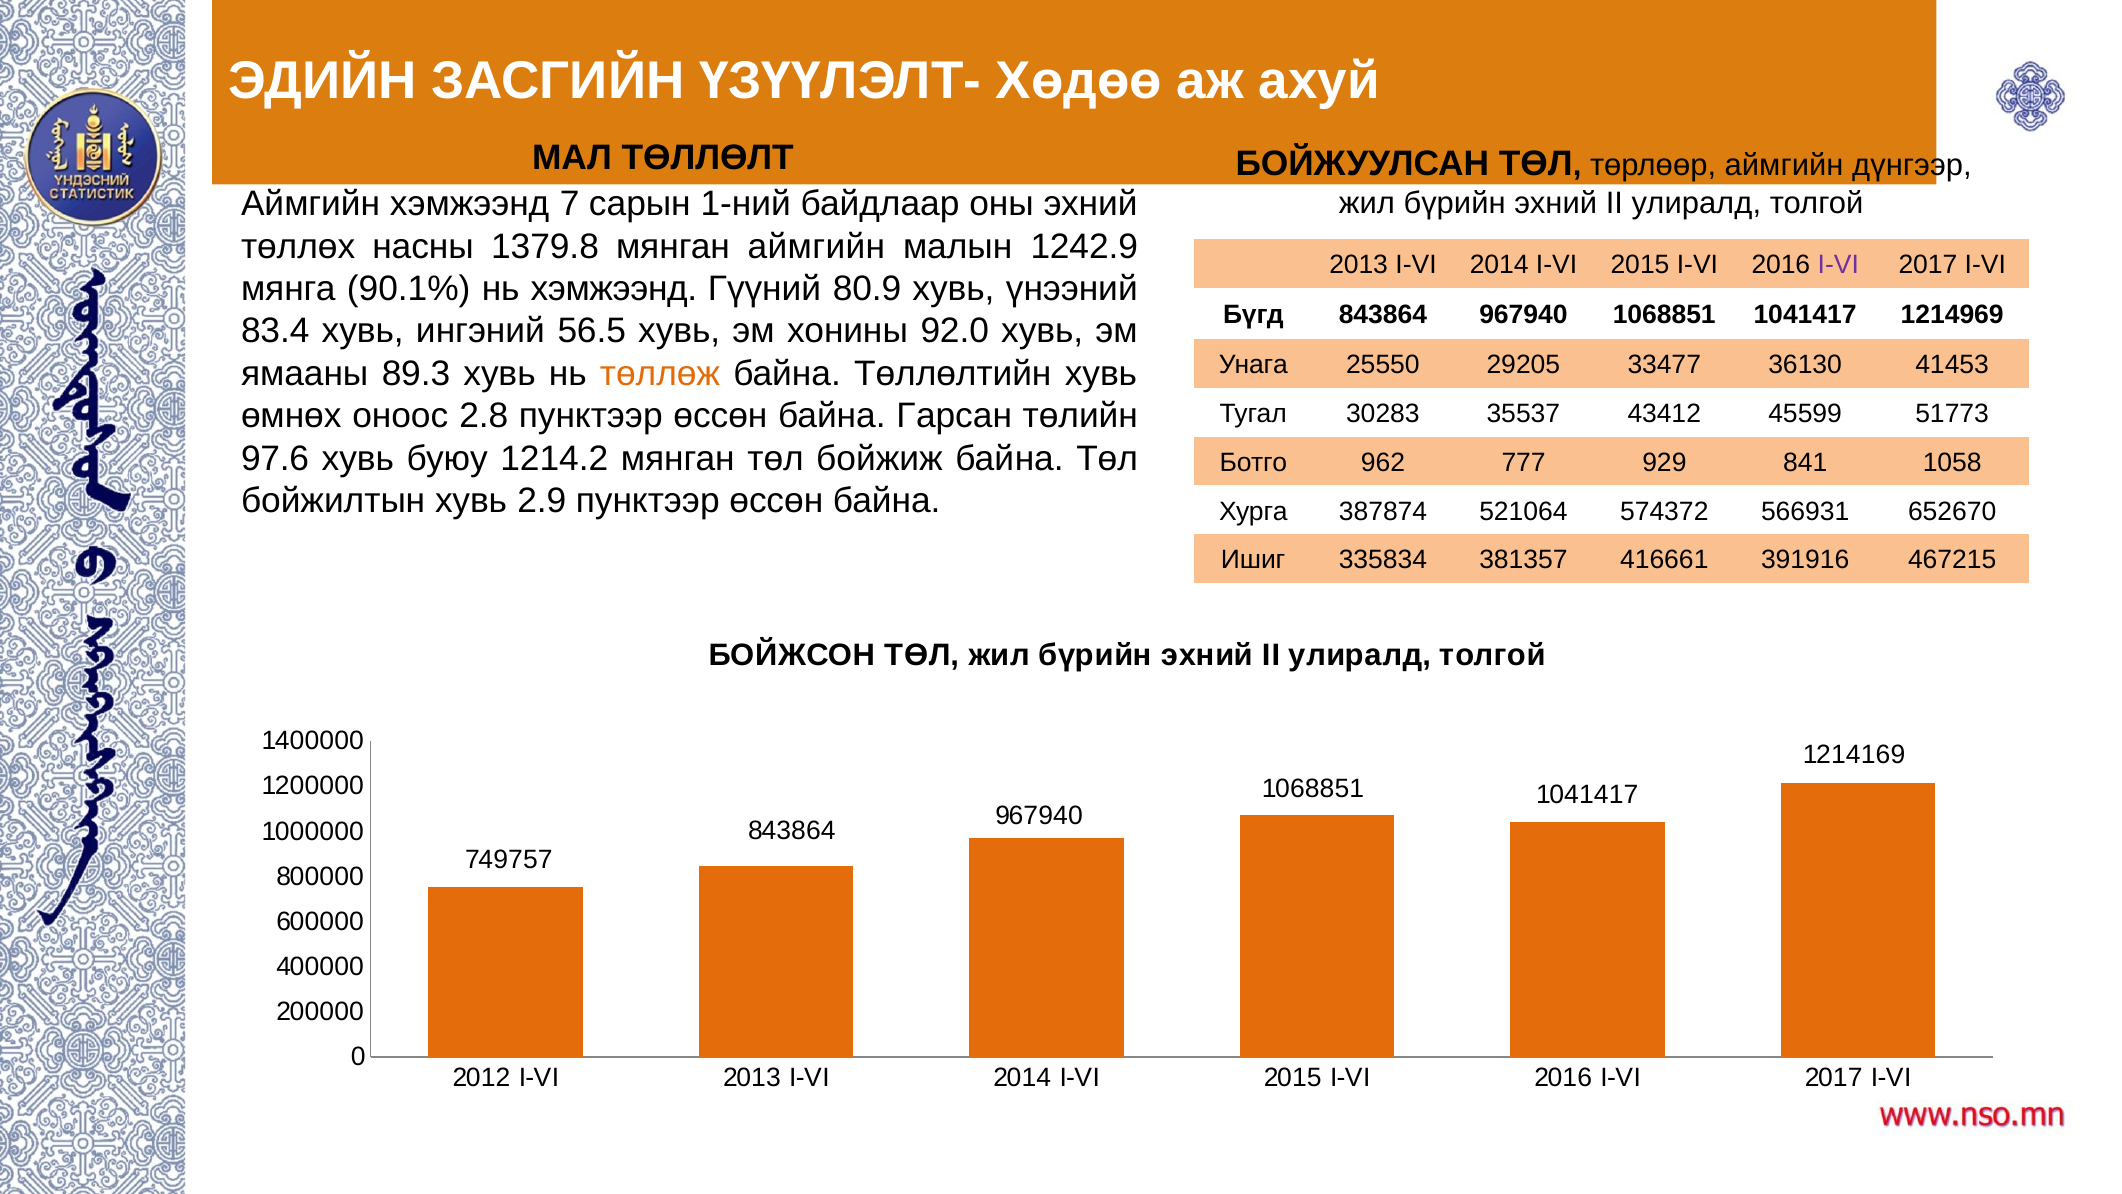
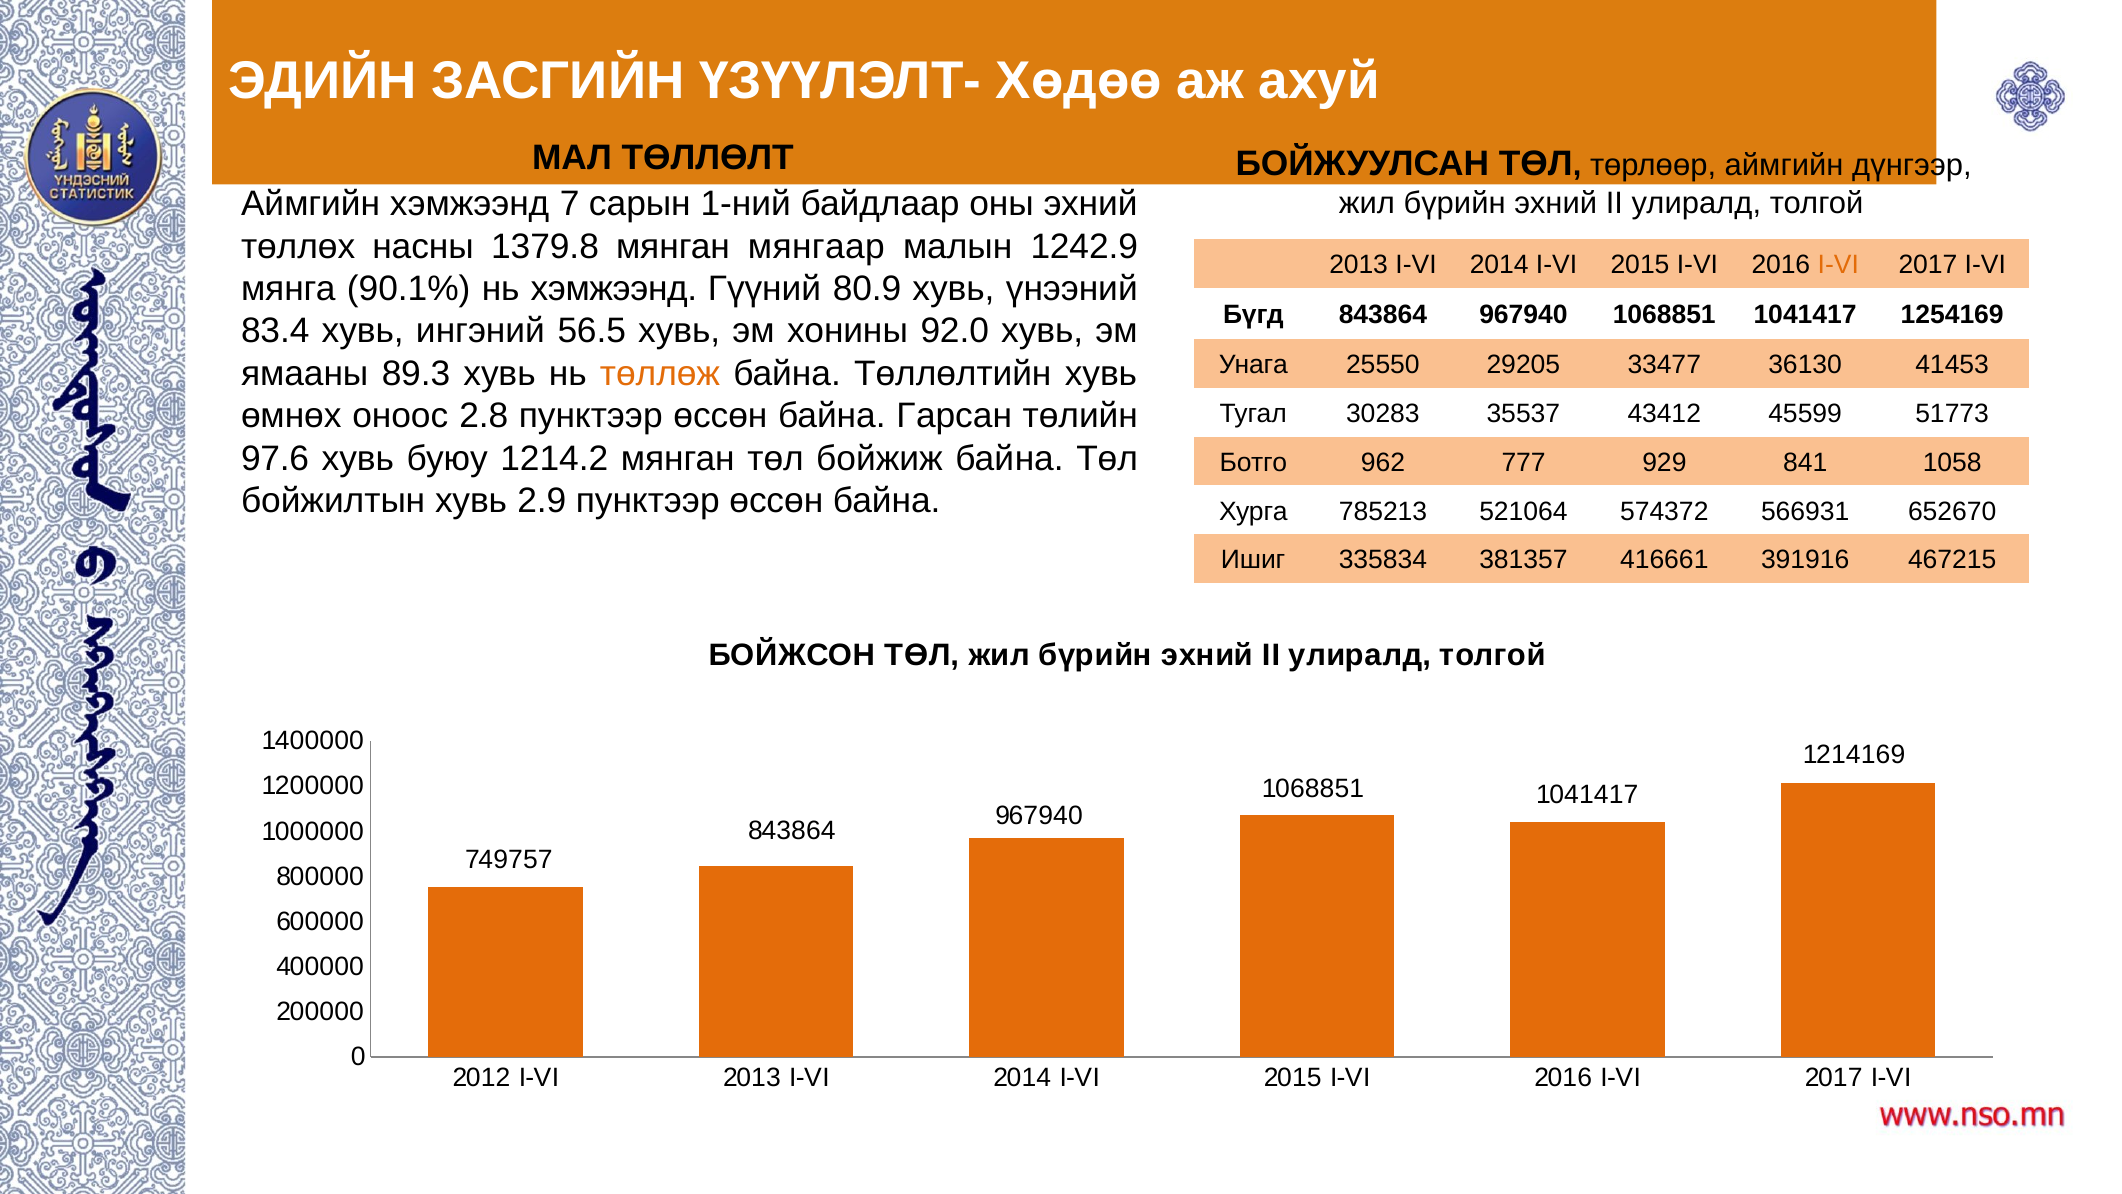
мянган аймгийн: аймгийн -> мянгаар (816, 246)
I-VI colour: purple -> orange (1838, 265)
1214969: 1214969 -> 1254169 (1952, 314)
387874: 387874 -> 785213 (1383, 511)
